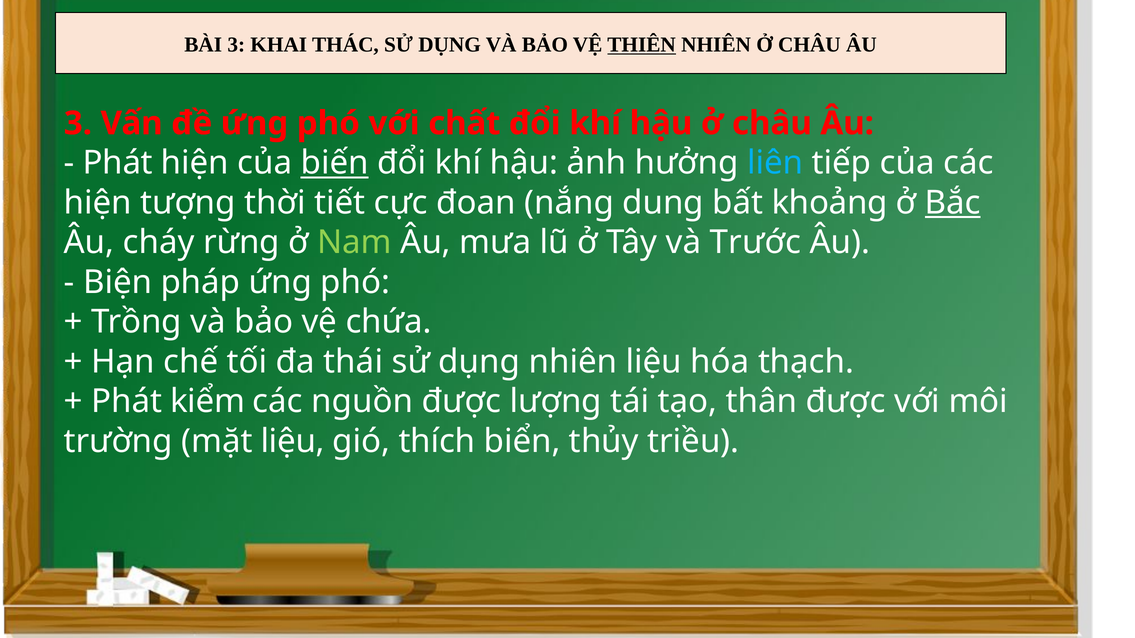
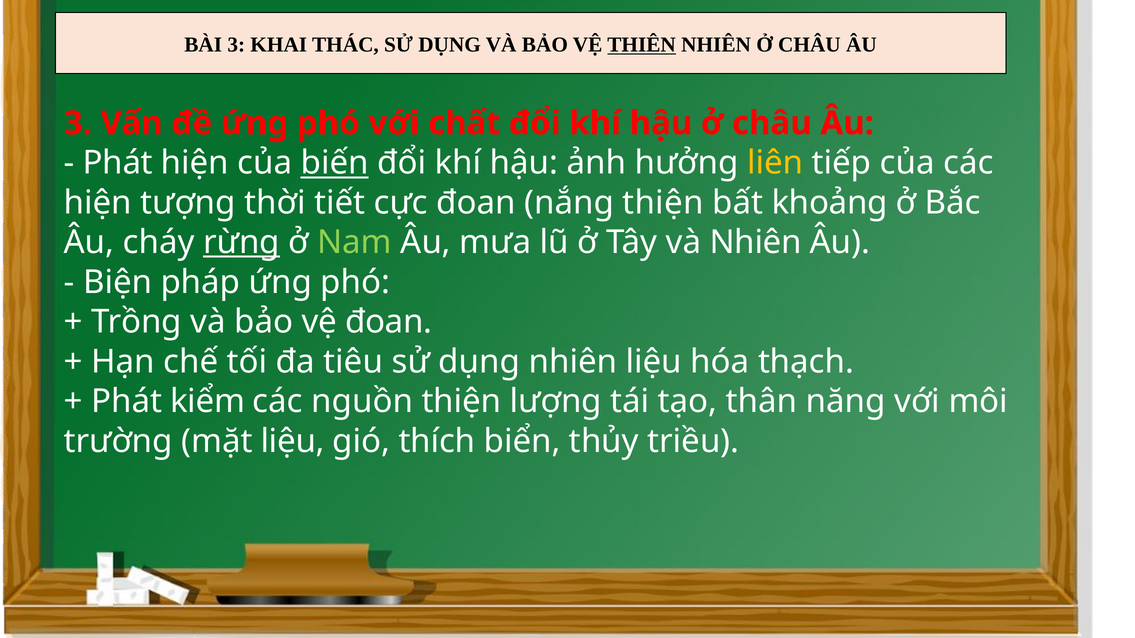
liên colour: light blue -> yellow (775, 163)
nắng dung: dung -> thiện (663, 203)
Bắc underline: present -> none (953, 203)
rừng underline: none -> present (241, 243)
và Trước: Trước -> Nhiên (756, 243)
vệ chứa: chứa -> đoan (389, 322)
thái: thái -> tiêu (353, 362)
nguồn được: được -> thiện (462, 402)
thân được: được -> năng (846, 402)
